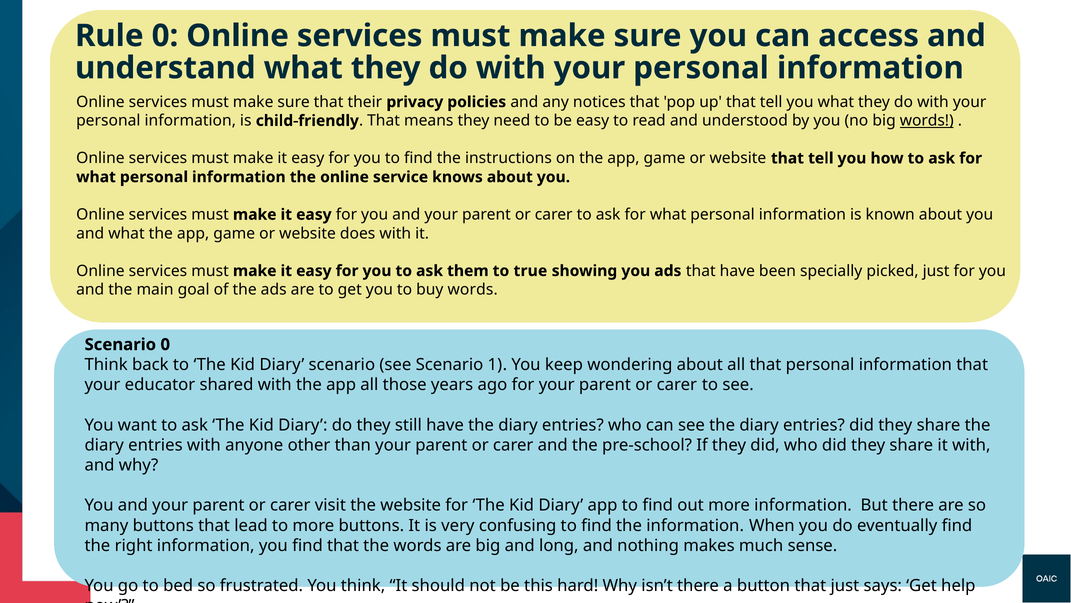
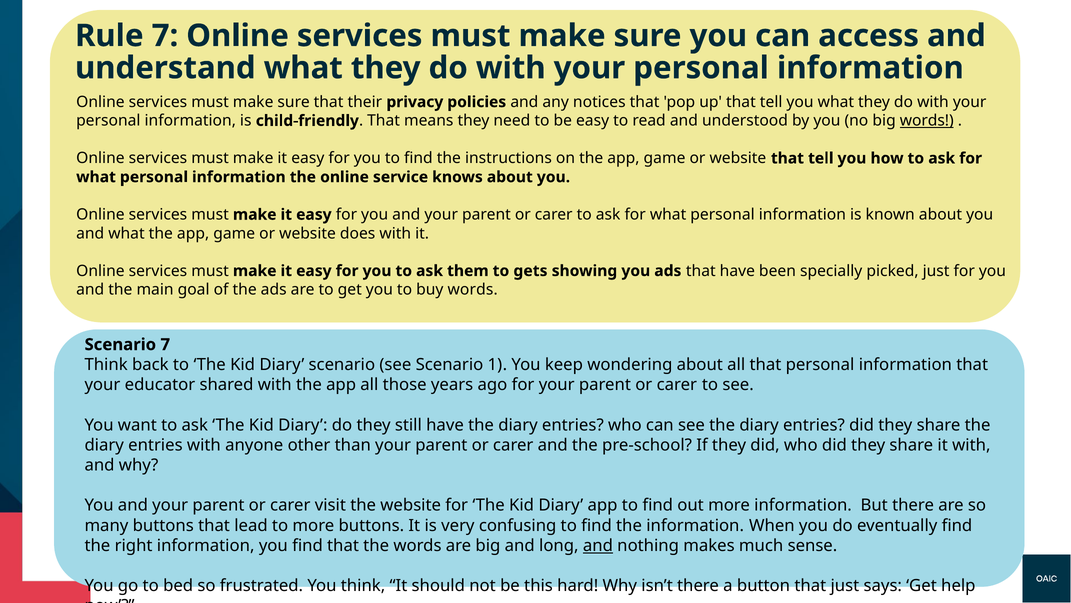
Rule 0: 0 -> 7 (165, 36)
true: true -> gets (530, 271)
Scenario 0: 0 -> 7 (165, 344)
and underline: none -> present (598, 545)
